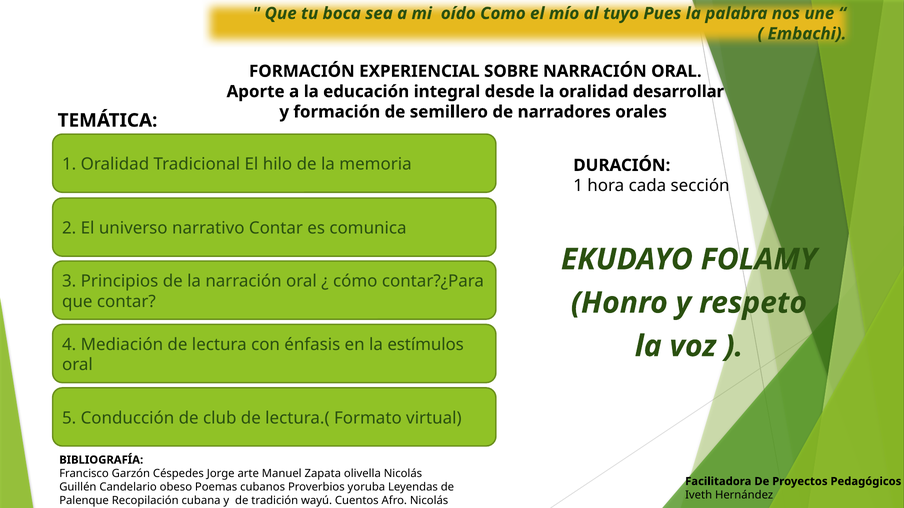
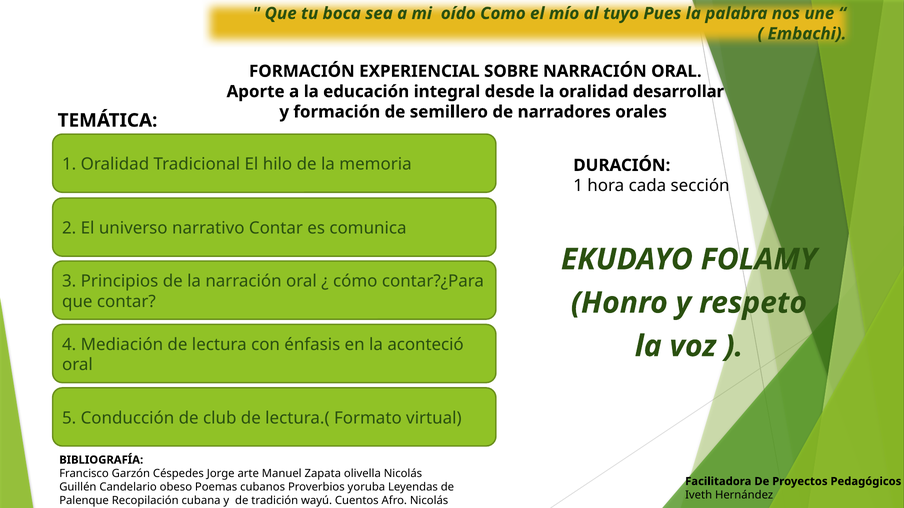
estímulos: estímulos -> aconteció (426, 345)
